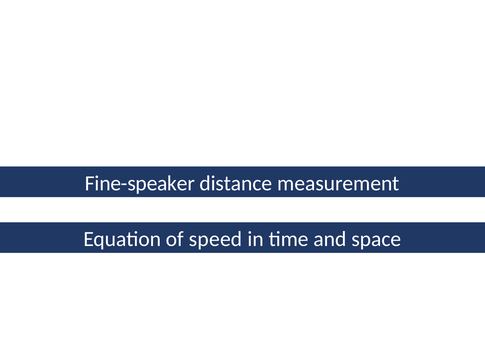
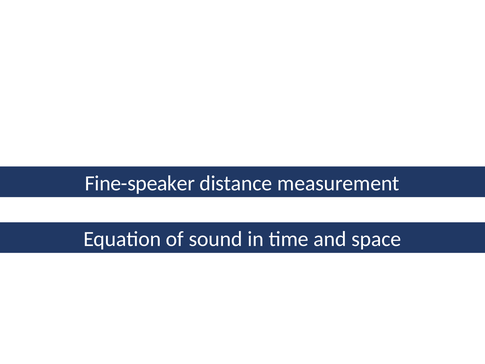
speed: speed -> sound (216, 239)
